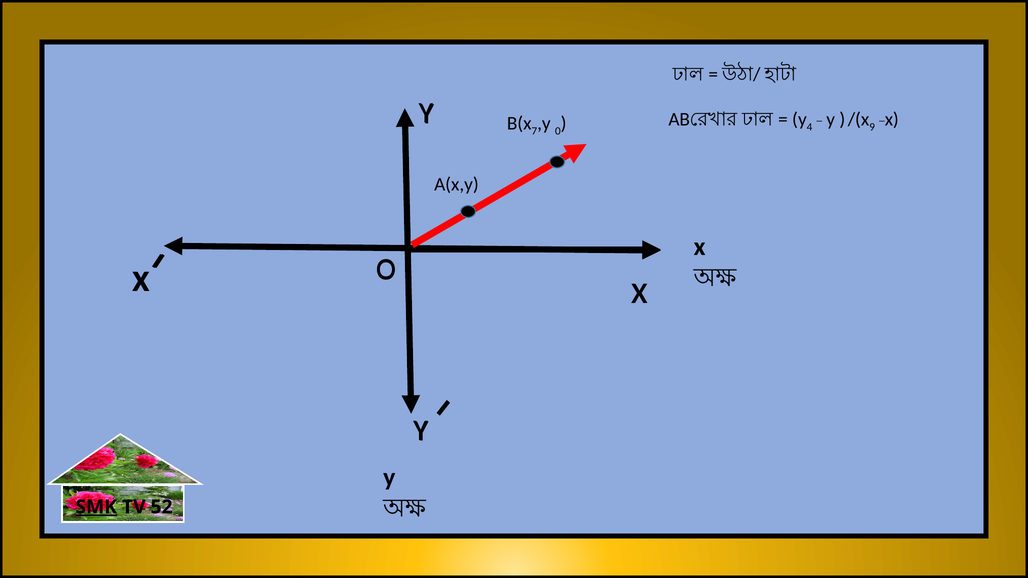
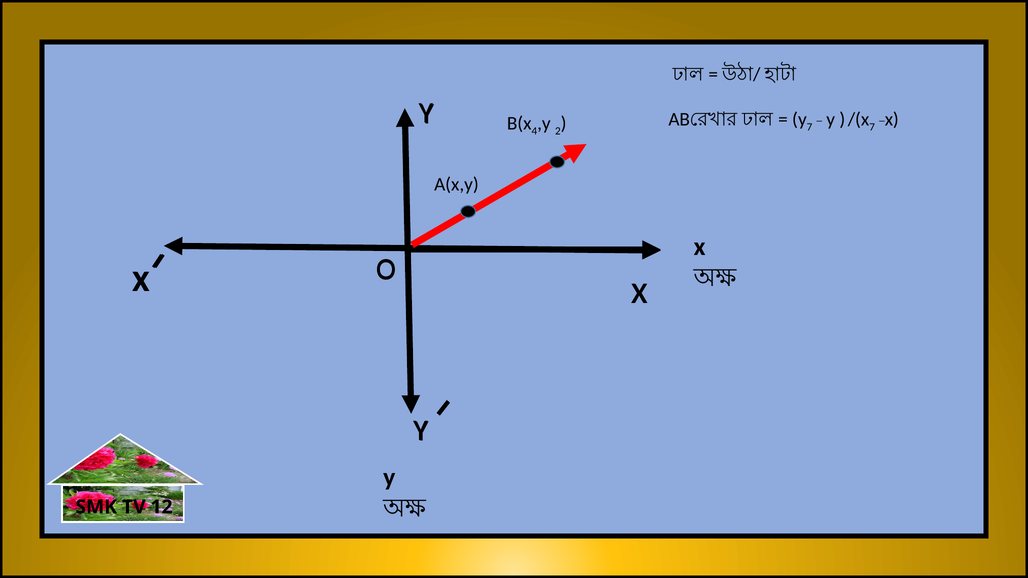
9: 9 -> 7 (872, 127)
7: 7 -> 4 (534, 131)
0: 0 -> 2 (558, 131)
y 4: 4 -> 7 (809, 127)
SMK underline: present -> none (96, 507)
52: 52 -> 12 (162, 507)
